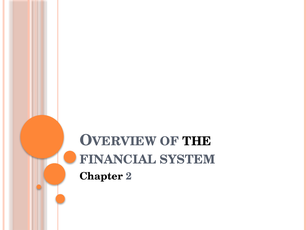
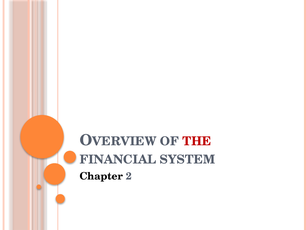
THE colour: black -> red (197, 141)
